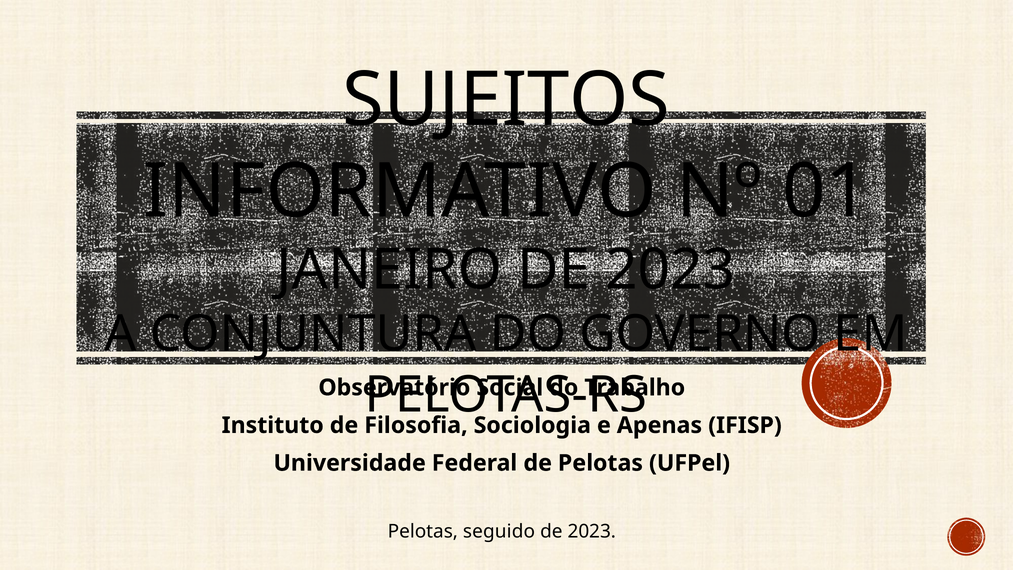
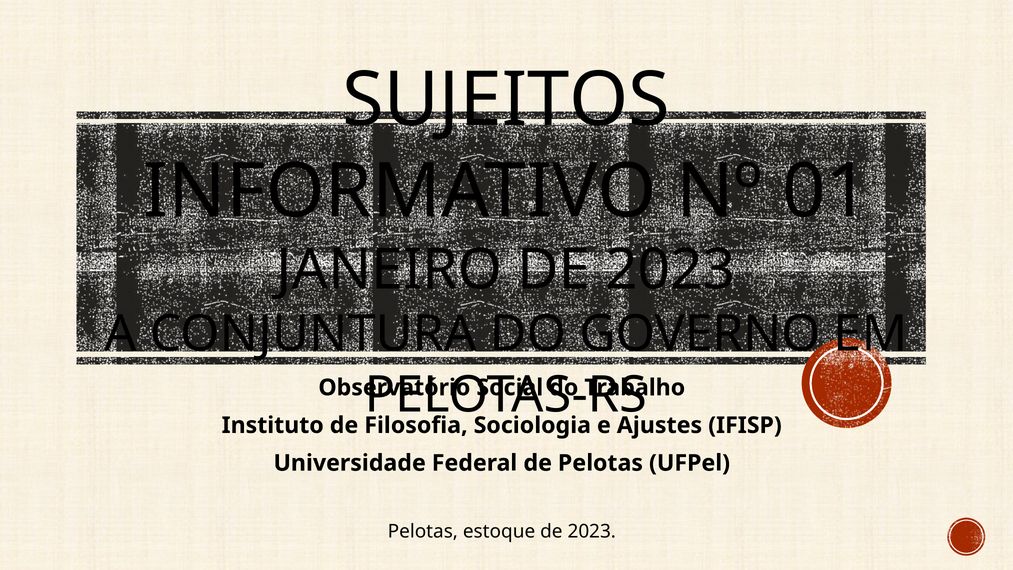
Apenas: Apenas -> Ajustes (659, 425)
seguido: seguido -> estoque (499, 532)
